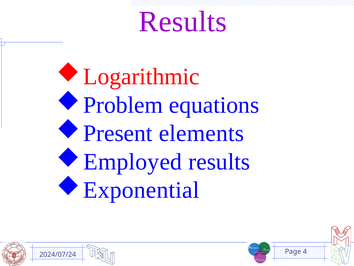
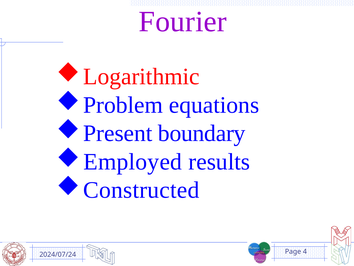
Results: Results -> Fourier (183, 22)
elements: elements -> boundary (202, 133)
Exponential: Exponential -> Constructed (141, 190)
